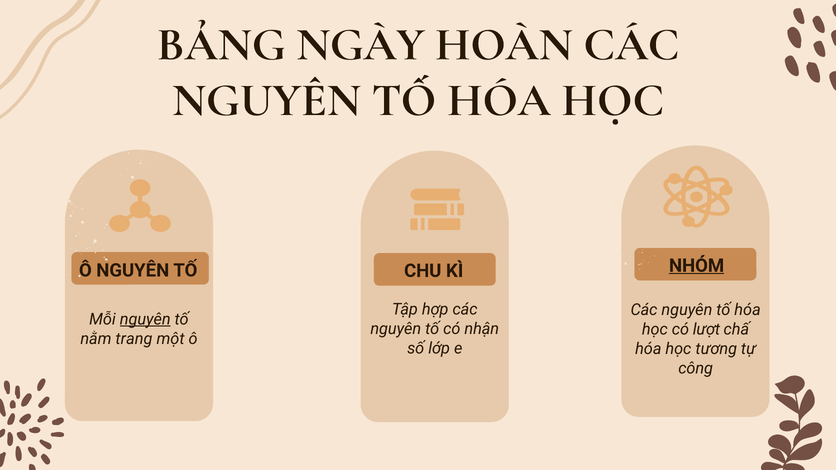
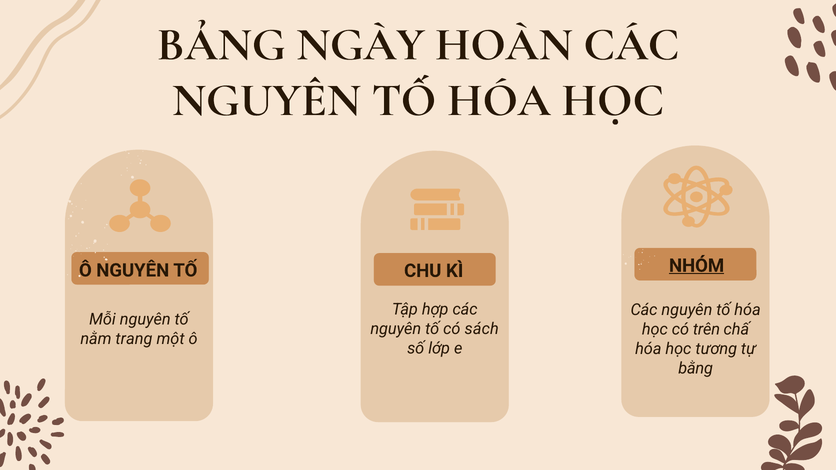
nguyên underline: present -> none (145, 319)
nhận: nhận -> sách (482, 329)
lượt: lượt -> trên (706, 329)
công: công -> bằng (696, 368)
